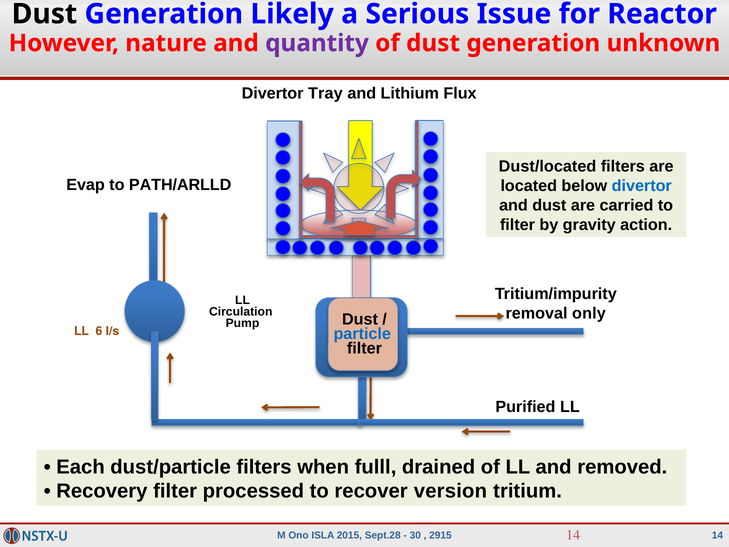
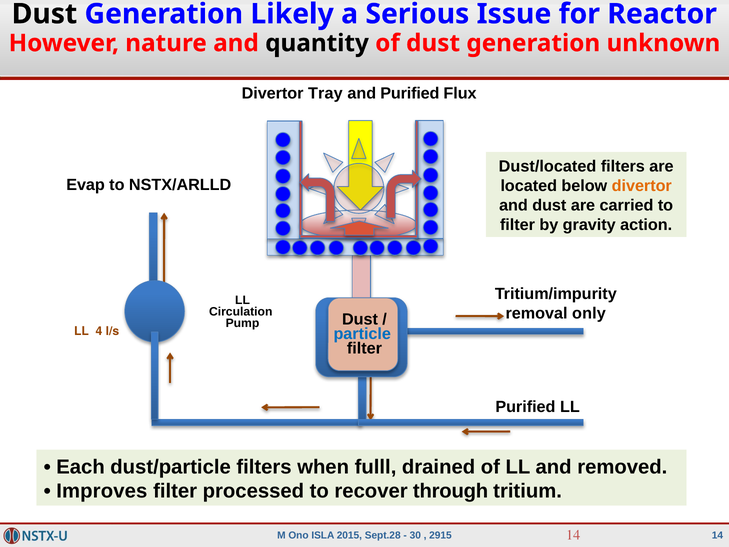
quantity colour: purple -> black (317, 43)
and Lithium: Lithium -> Purified (410, 93)
PATH/ARLLD: PATH/ARLLD -> NSTX/ARLLD (180, 185)
divertor colour: blue -> orange (642, 186)
6: 6 -> 4 (99, 331)
Recovery: Recovery -> Improves (102, 491)
version: version -> through (451, 491)
